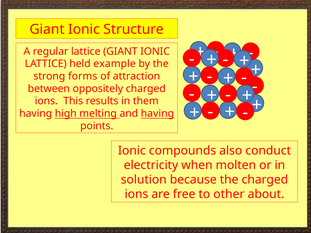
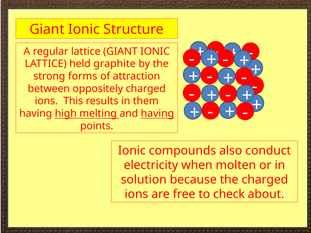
example: example -> graphite (115, 64)
other: other -> check (229, 194)
